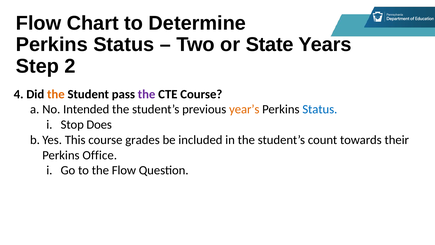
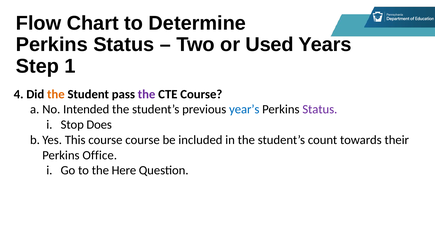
State: State -> Used (270, 45)
2: 2 -> 1 (70, 66)
year’s colour: orange -> blue (244, 109)
Status colour: blue -> purple (320, 109)
course grades: grades -> course (142, 140)
the Flow: Flow -> Here (124, 170)
